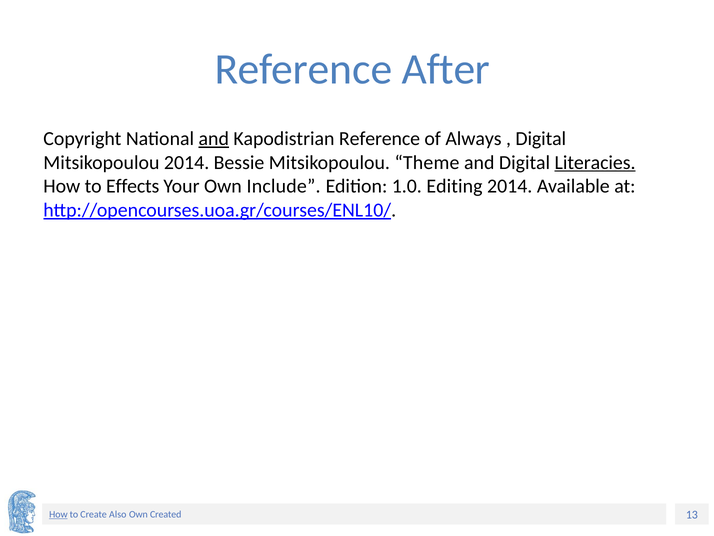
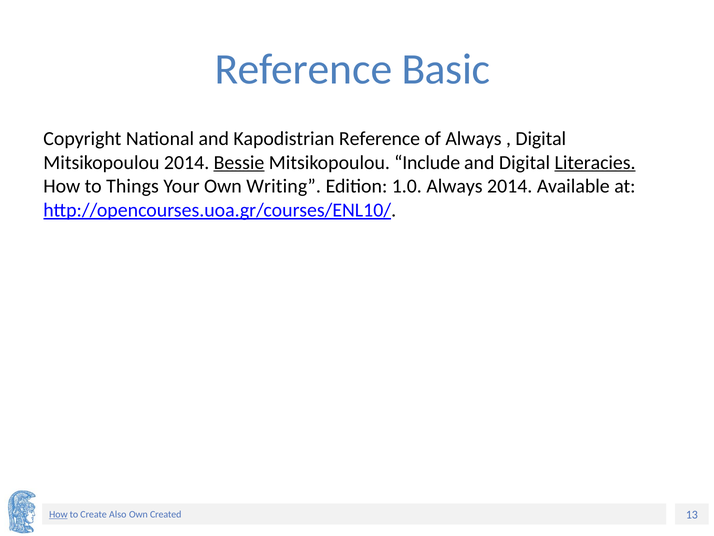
After: After -> Basic (446, 69)
and underline: present -> none (214, 138)
Bessie underline: none -> present (239, 162)
Theme: Theme -> Include (427, 162)
Effects: Effects -> Things (133, 186)
Include: Include -> Writing (284, 186)
1.0 Editing: Editing -> Always (455, 186)
